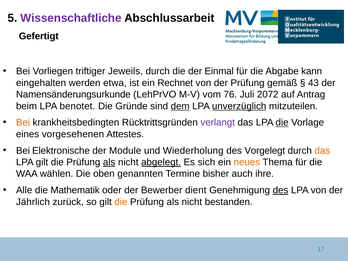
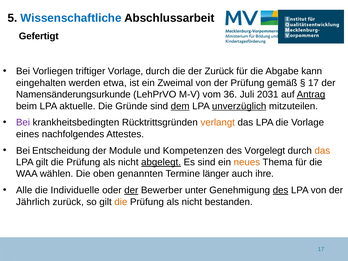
Wissenschaftliche colour: purple -> blue (71, 18)
triftiger Jeweils: Jeweils -> Vorlage (125, 71)
der Einmal: Einmal -> Zurück (219, 71)
Rechnet: Rechnet -> Zweimal (175, 83)
43: 43 -> 17 (313, 83)
76: 76 -> 36 (230, 94)
2072: 2072 -> 2031 (268, 94)
Antrag underline: none -> present (311, 94)
benotet: benotet -> aktuelle (77, 106)
Bei colour: orange -> purple (23, 123)
verlangt colour: purple -> orange (218, 123)
die underline: present -> none (282, 123)
vorgesehenen: vorgesehenen -> nachfolgendes (73, 134)
Elektronische: Elektronische -> Entscheidung (61, 151)
Wiederholung: Wiederholung -> Kompetenzen (193, 151)
als underline: present -> none (109, 162)
Es sich: sich -> sind (207, 162)
bisher: bisher -> länger (216, 174)
Mathematik: Mathematik -> Individuelle (75, 190)
der underline: none -> present (131, 190)
dient: dient -> unter (196, 190)
